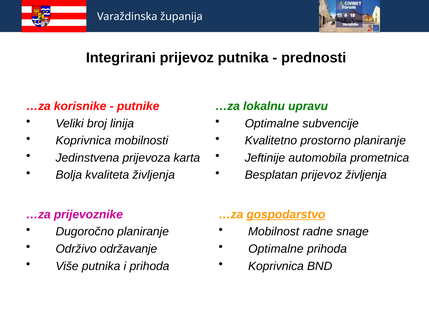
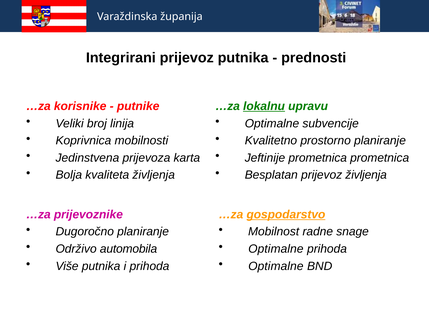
lokalnu underline: none -> present (264, 106)
Jeftinije automobila: automobila -> prometnica (318, 158)
održavanje: održavanje -> automobila (129, 249)
Koprivnica: Koprivnica -> Optimalne (276, 266)
